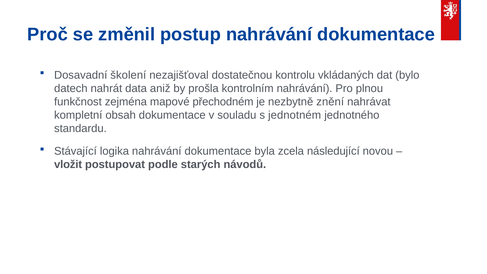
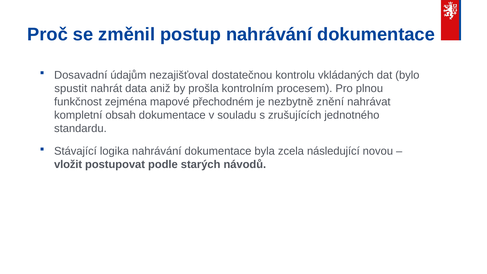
školení: školení -> údajům (128, 75)
datech: datech -> spustit (71, 88)
kontrolním nahrávání: nahrávání -> procesem (305, 88)
jednotném: jednotném -> zrušujících (295, 115)
